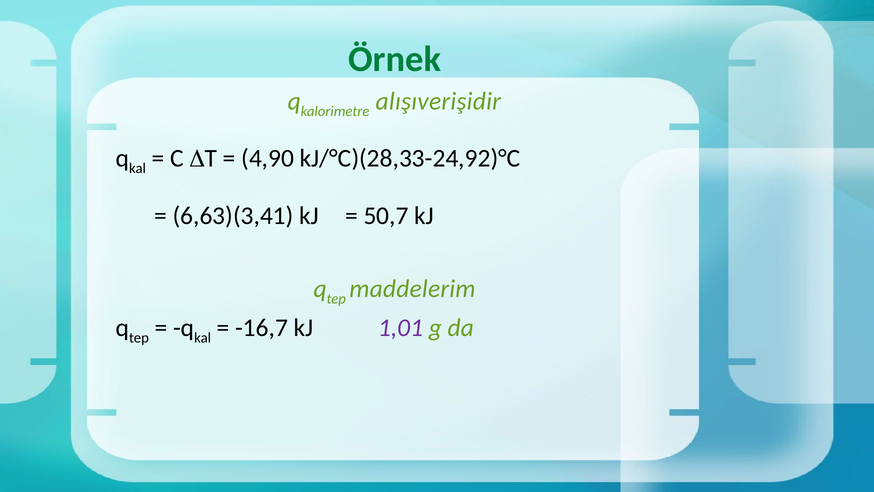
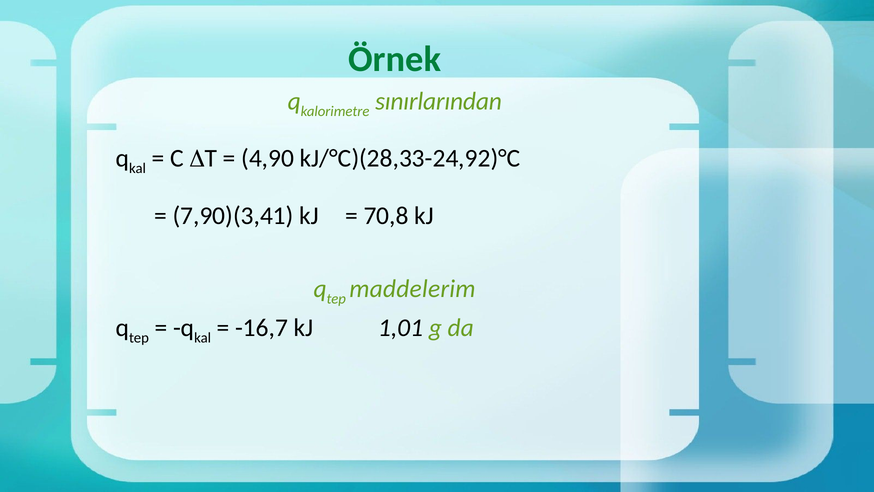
alışıverişidir: alışıverişidir -> sınırlarından (439, 101)
6,63)(3,41: 6,63)(3,41 -> 7,90)(3,41 (233, 216)
50,7: 50,7 -> 70,8 (386, 216)
1,01 colour: purple -> black (401, 327)
